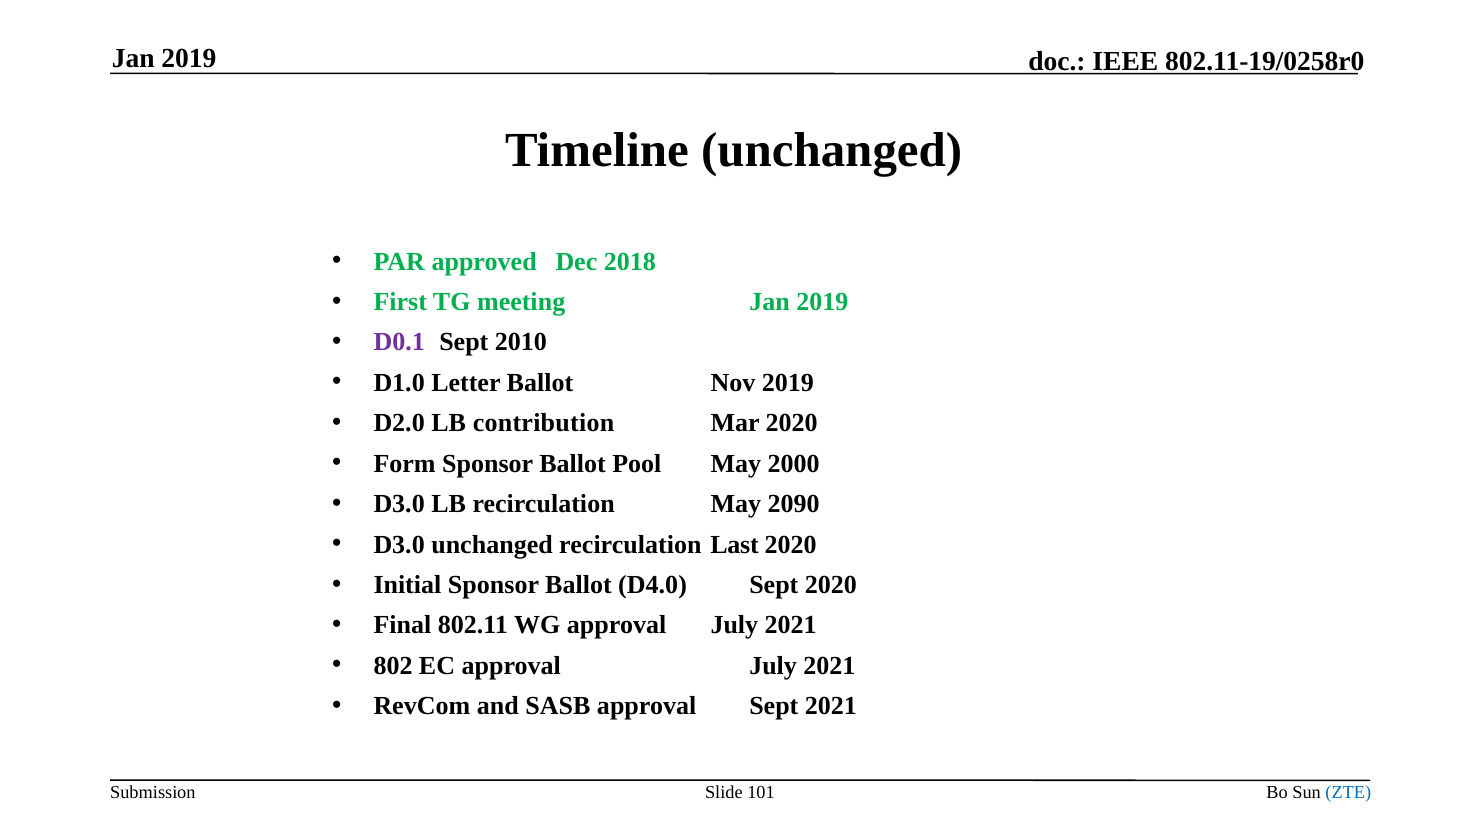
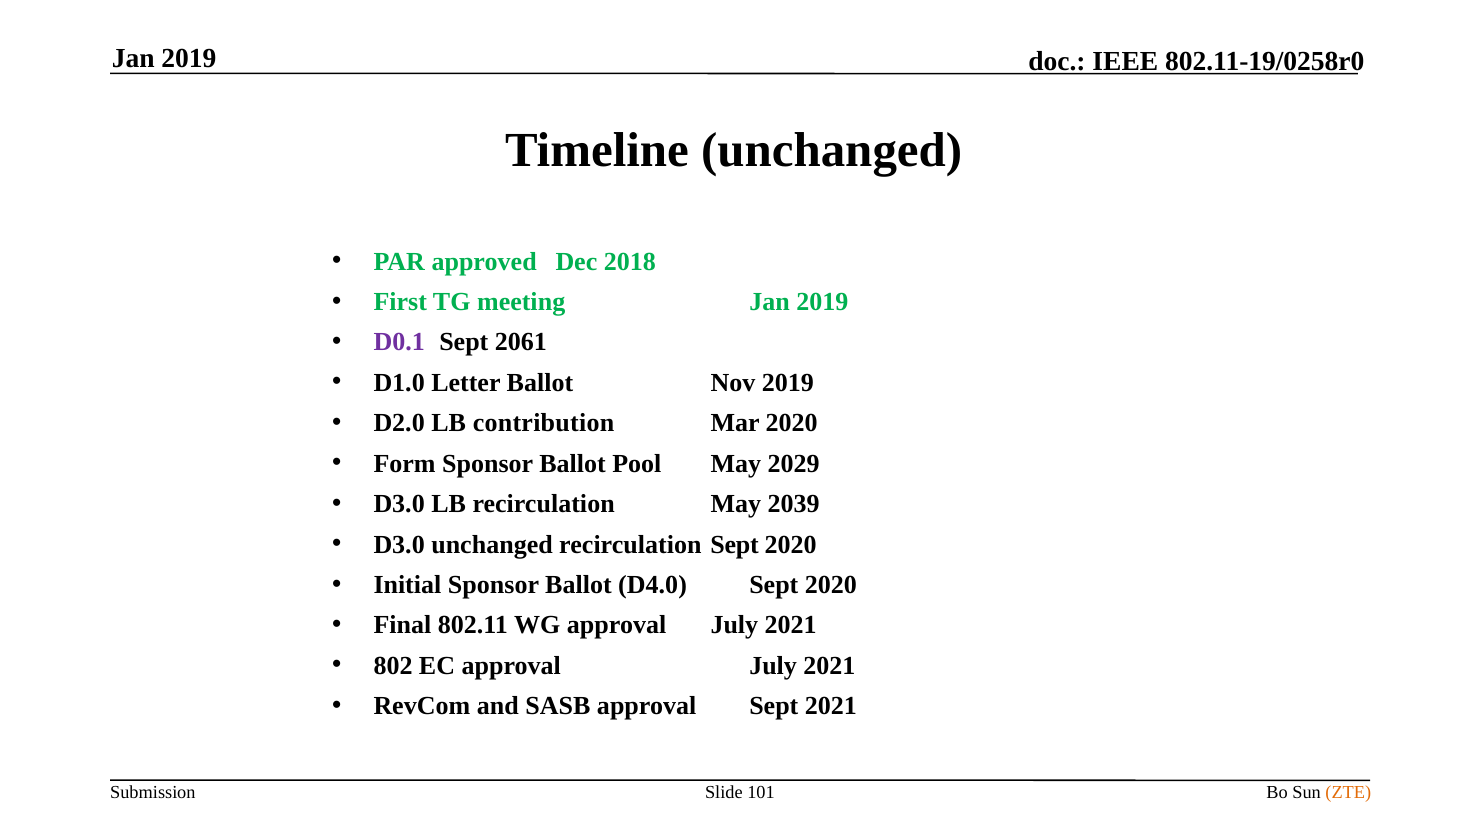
2010: 2010 -> 2061 (521, 342)
2000: 2000 -> 2029 (794, 463)
2090: 2090 -> 2039 (794, 504)
recirculation Last: Last -> Sept (735, 544)
ZTE colour: blue -> orange (1348, 792)
